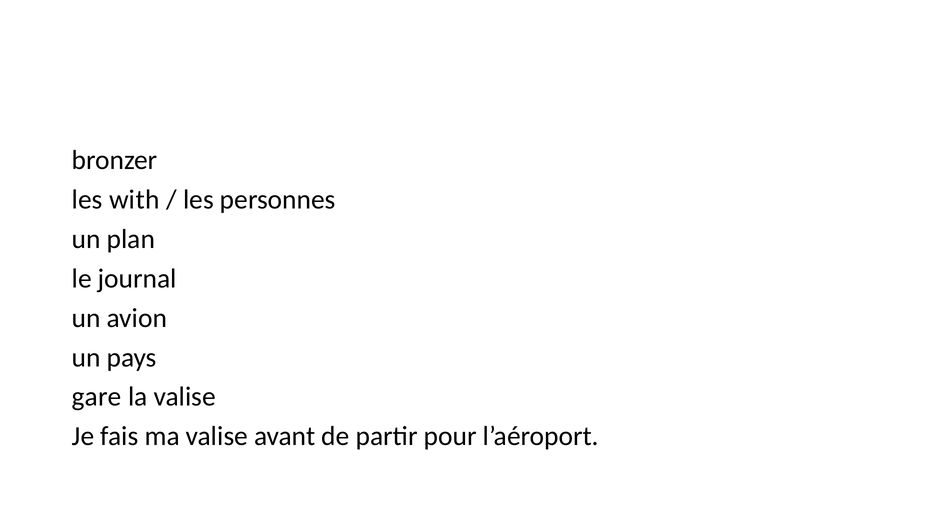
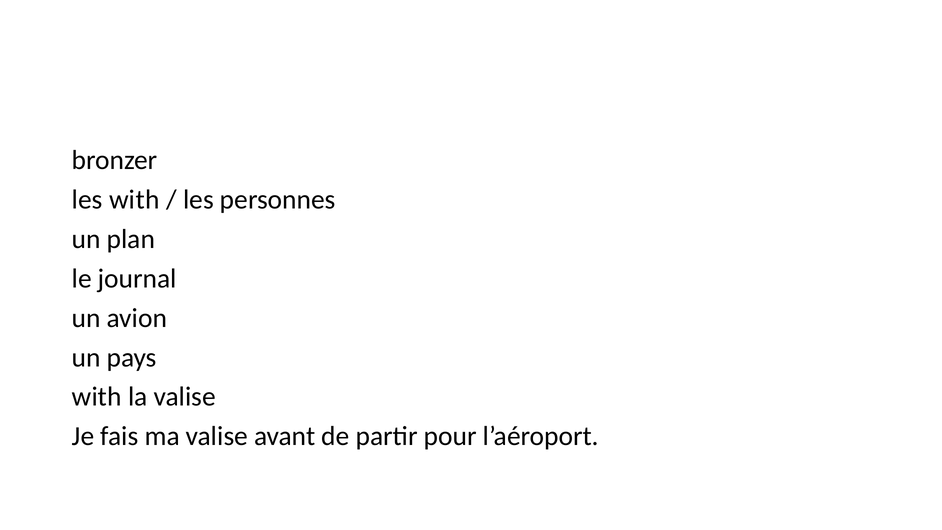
gare: gare -> with (97, 397)
